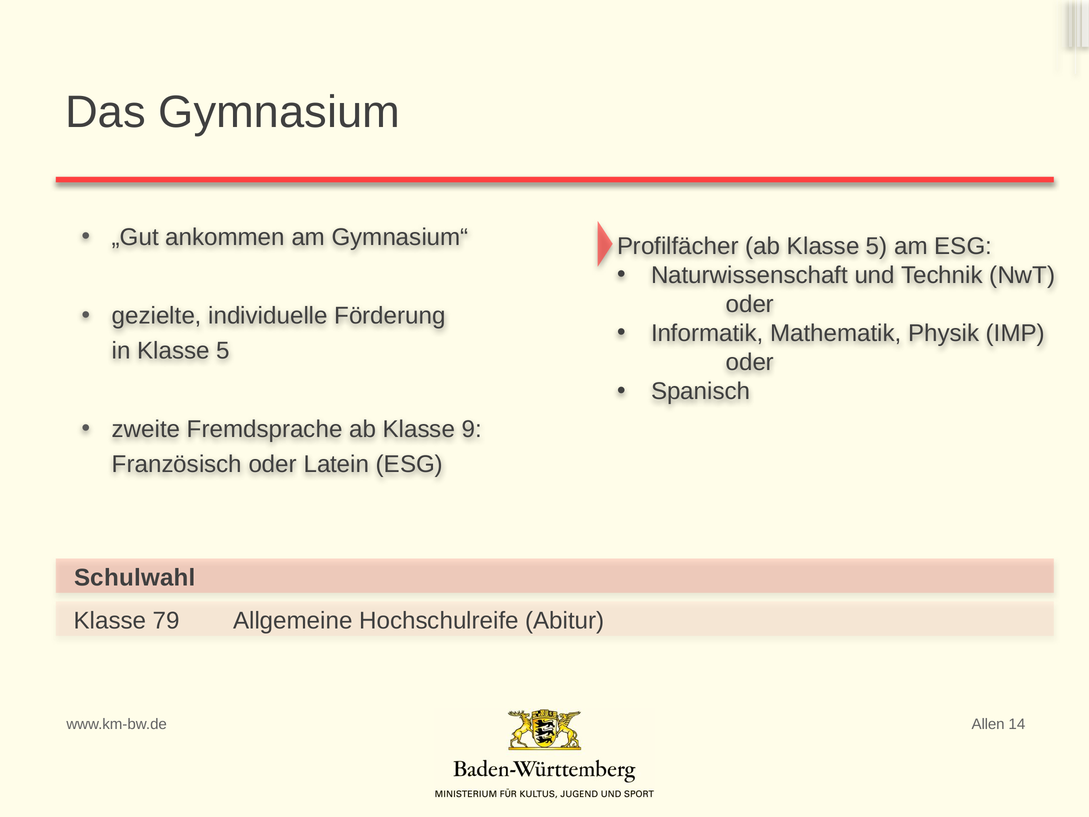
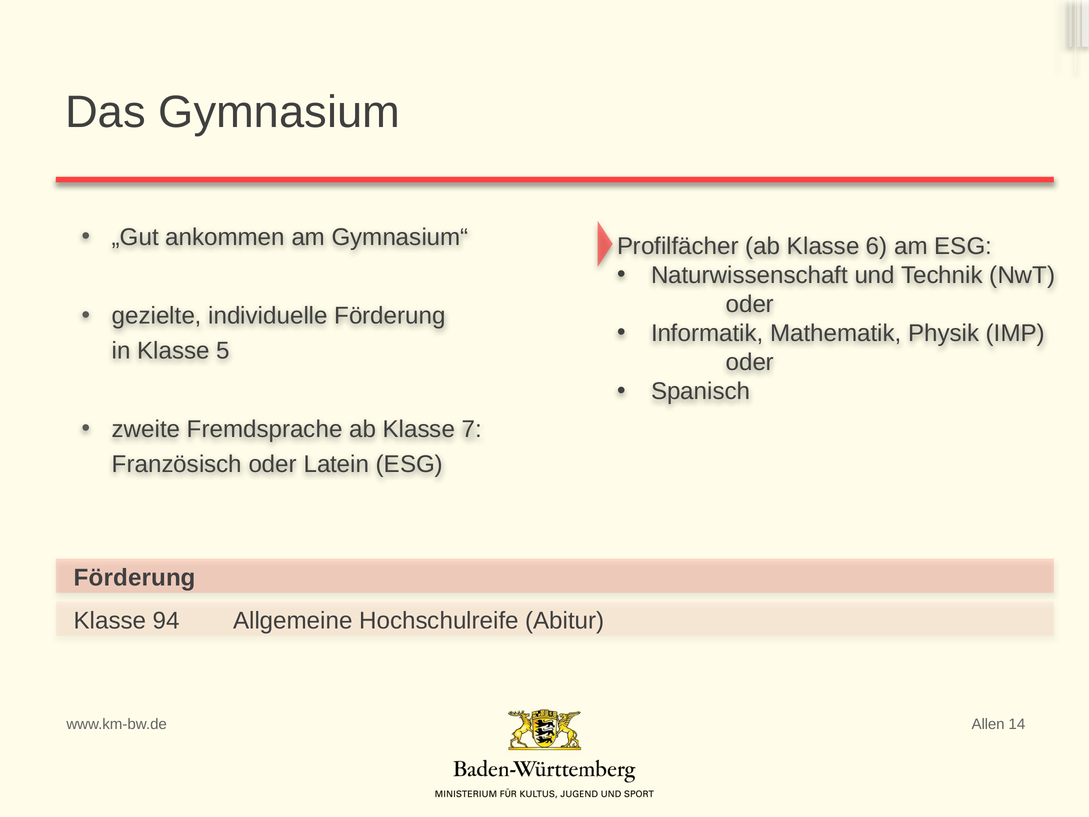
ab Klasse 5: 5 -> 6 (877, 246)
9: 9 -> 7 (472, 429)
Schulwahl: Schulwahl -> Förderung (135, 578)
79: 79 -> 94 (166, 621)
